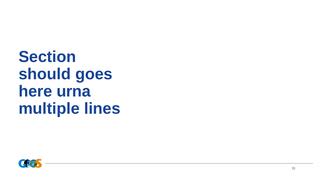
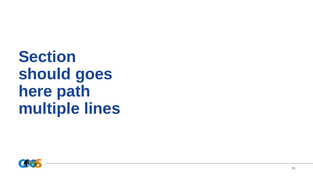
urna: urna -> path (74, 91)
